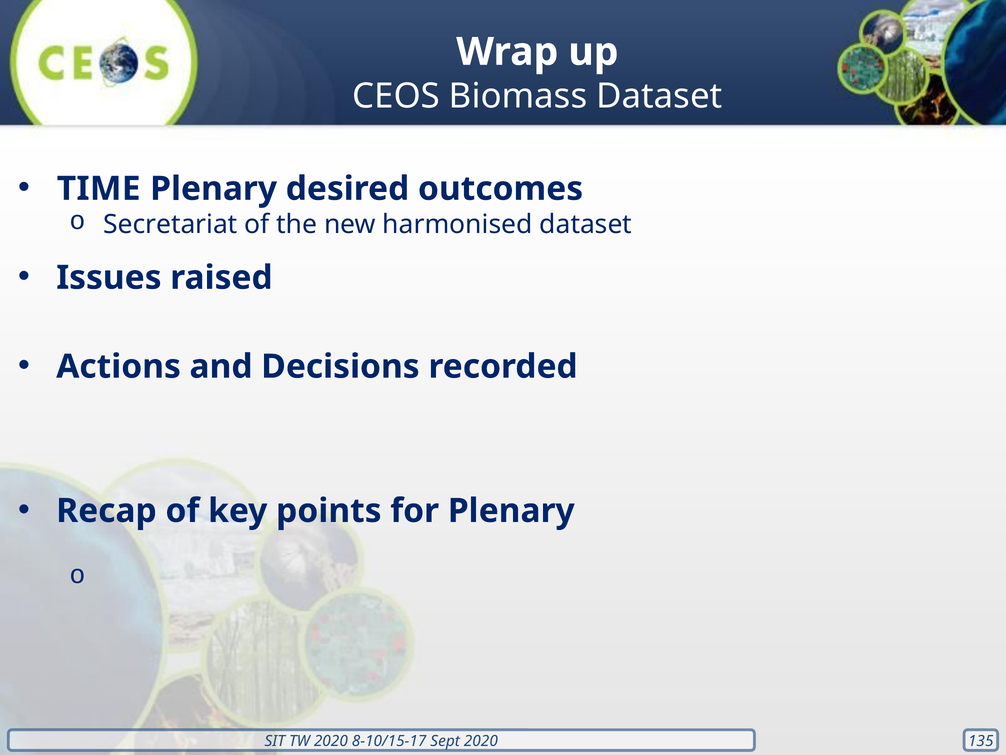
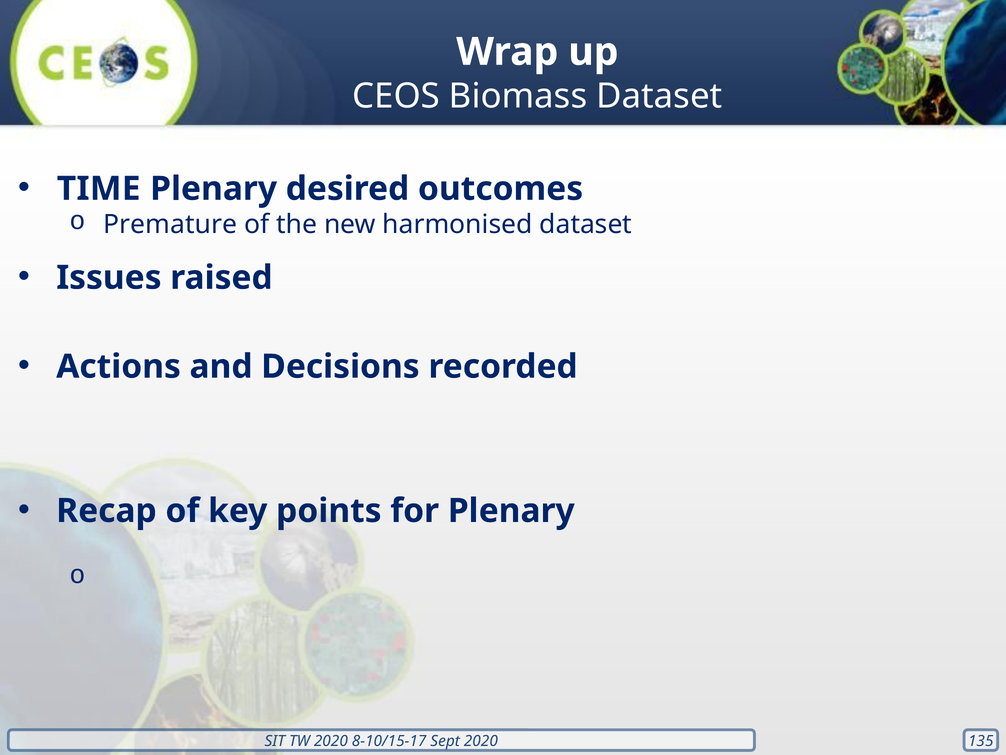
Secretariat: Secretariat -> Premature (170, 224)
